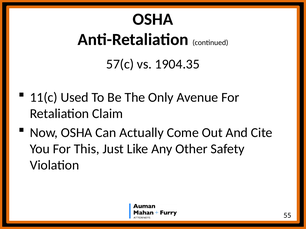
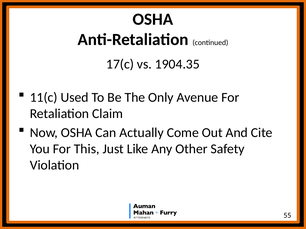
57(c: 57(c -> 17(c (120, 64)
